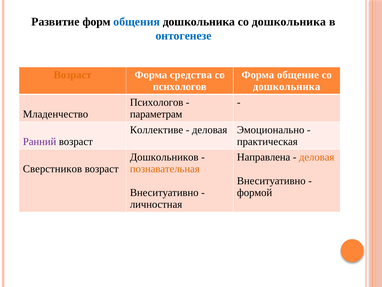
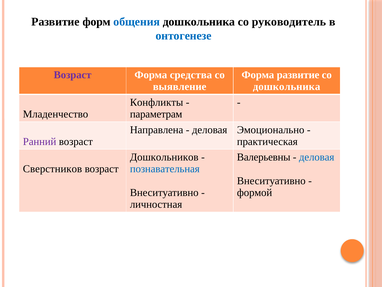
дошкольника со дошкольника: дошкольника -> руководитель (289, 22)
Возраст colour: orange -> purple (73, 75)
Форма общение: общение -> развитие (298, 75)
психологов: психологов -> выявление (180, 87)
Психологов: Психологов -> Конфликты (157, 102)
Коллективе: Коллективе -> Направлена (157, 130)
Направлена: Направлена -> Валерьевны (264, 157)
деловая colour: orange -> blue (317, 157)
познавательная colour: orange -> blue (165, 169)
